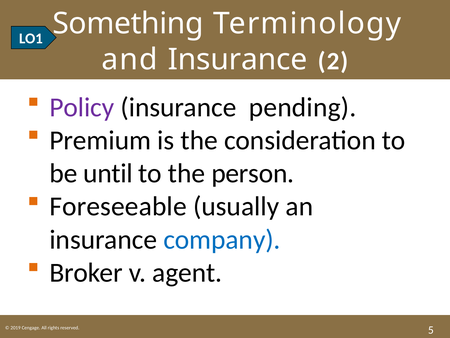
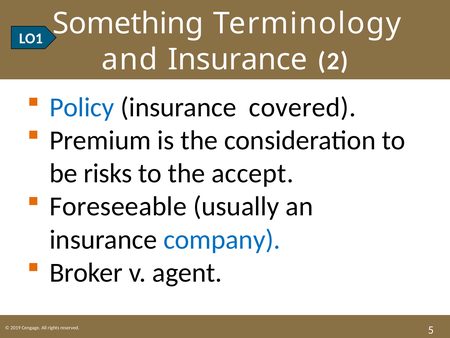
Policy colour: purple -> blue (82, 107)
pending: pending -> covered (303, 107)
until: until -> risks (108, 173)
person: person -> accept (253, 173)
